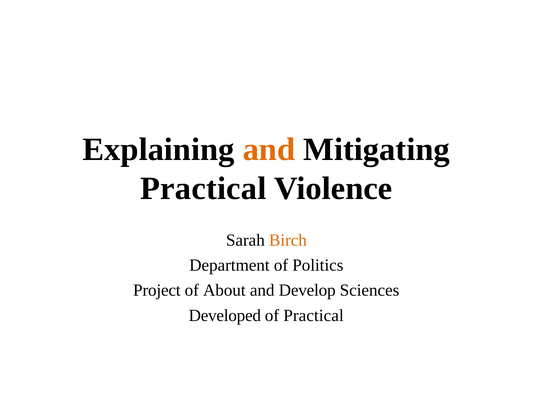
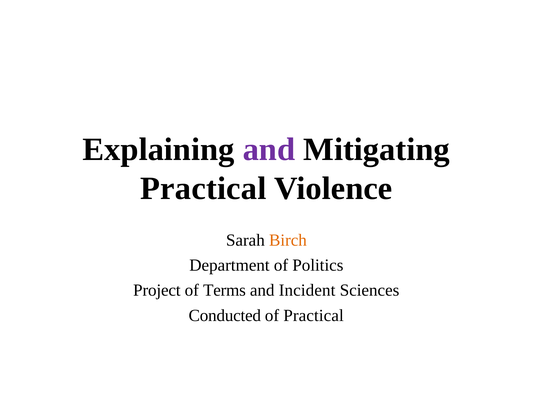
and colour: orange -> purple (269, 150)
About: About -> Terms (224, 291)
Develop: Develop -> Incident (307, 291)
Developed: Developed -> Conducted (225, 316)
